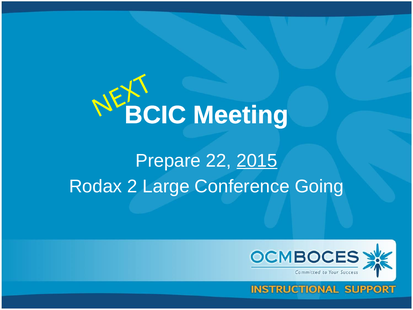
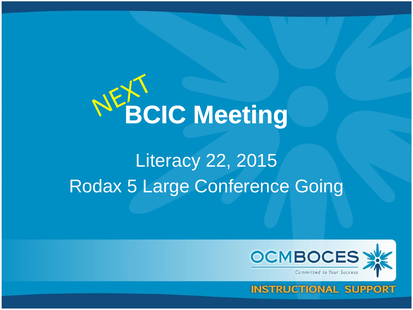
Prepare: Prepare -> Literacy (168, 161)
2015 underline: present -> none (257, 161)
2: 2 -> 5 (132, 186)
